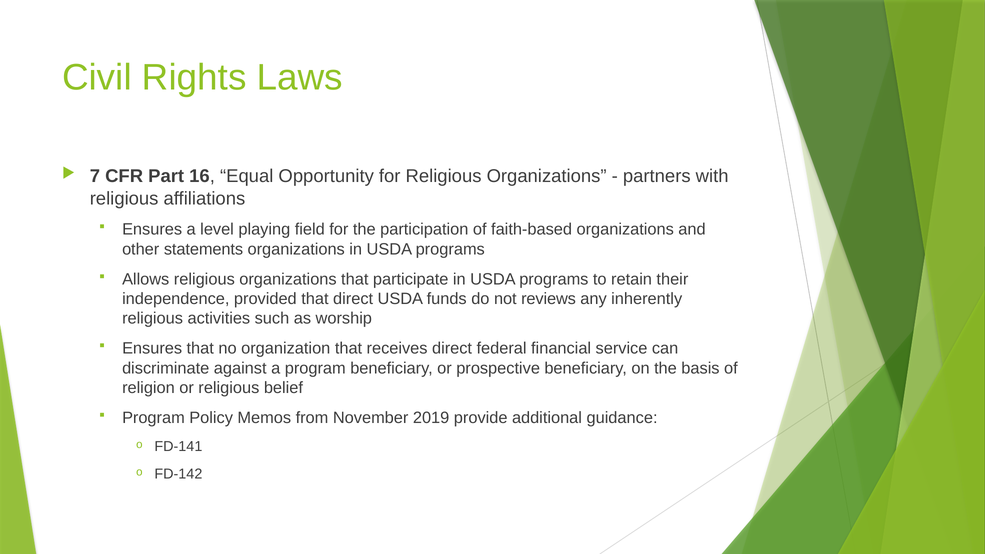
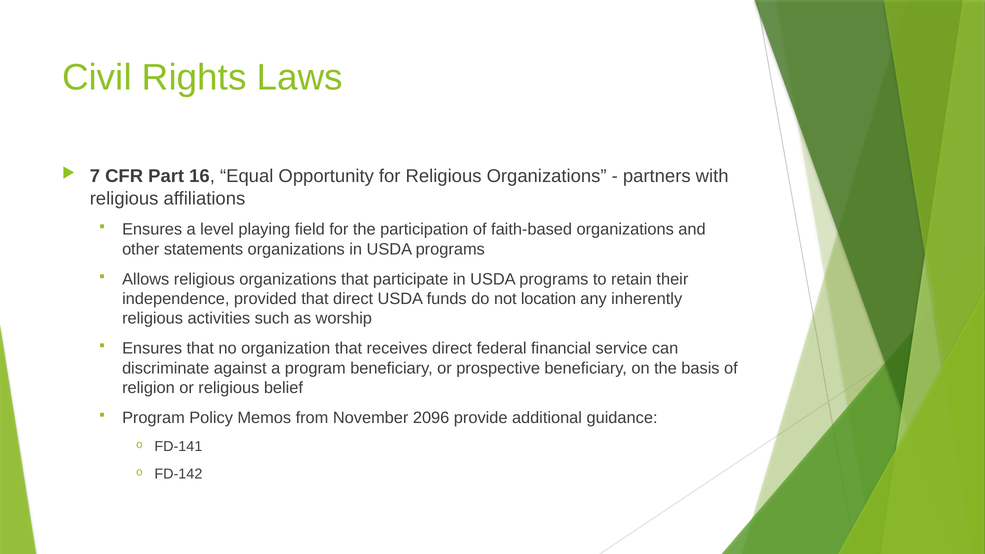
reviews: reviews -> location (549, 299)
2019: 2019 -> 2096 (431, 418)
